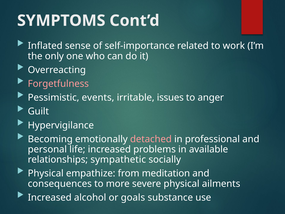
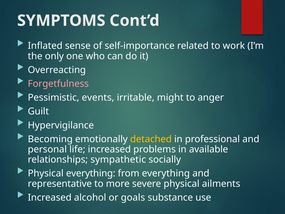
issues: issues -> might (170, 97)
detached colour: pink -> yellow (151, 139)
Physical empathize: empathize -> everything (91, 173)
from meditation: meditation -> everything (166, 173)
consequences: consequences -> representative (60, 184)
